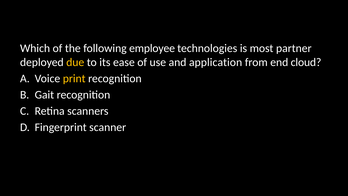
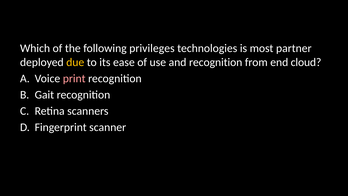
employee: employee -> privileges (152, 48)
and application: application -> recognition (216, 62)
print colour: yellow -> pink (74, 78)
